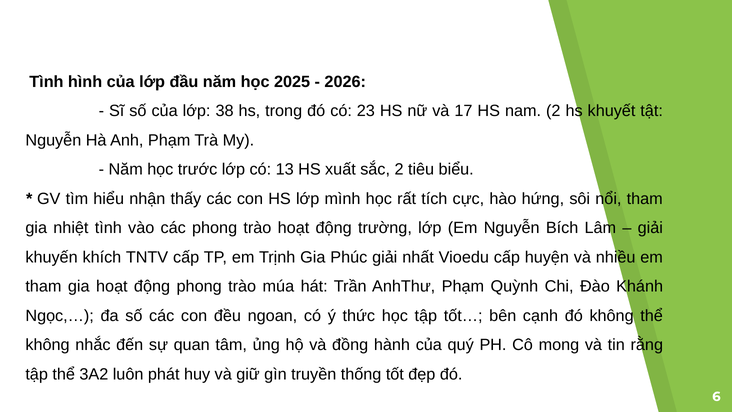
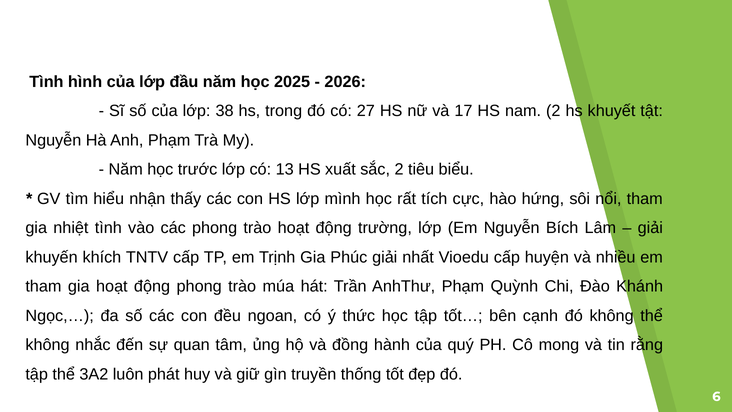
23: 23 -> 27 (366, 111)
